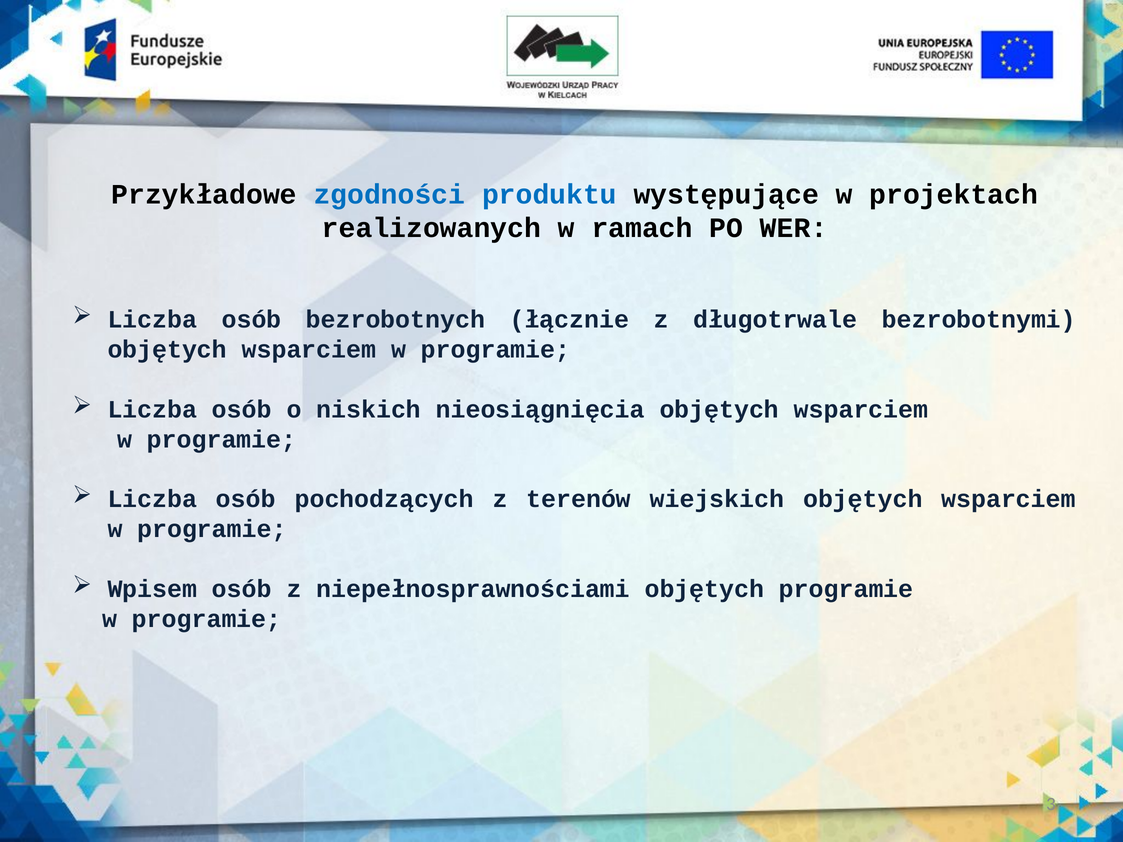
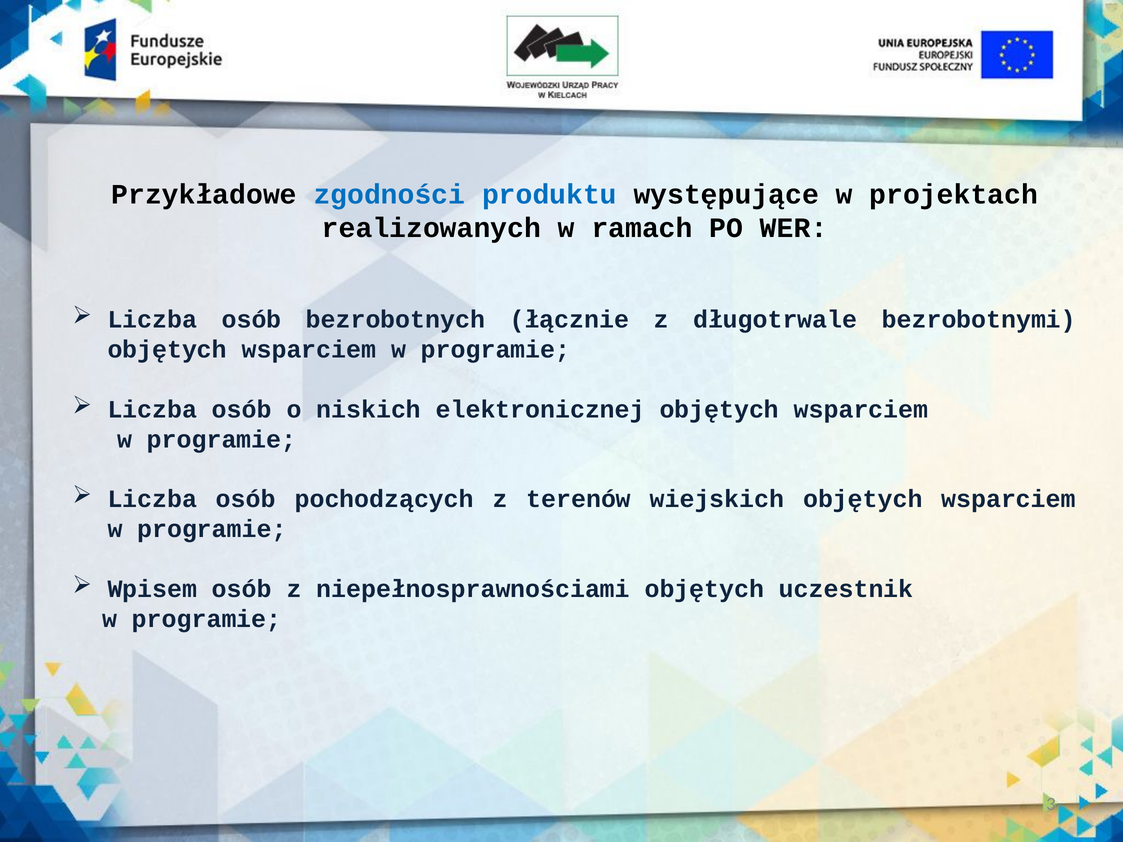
nieosiągnięcia: nieosiągnięcia -> elektronicznej (540, 410)
objętych programie: programie -> uczestnik (846, 589)
